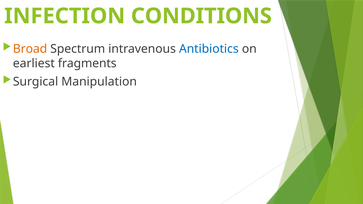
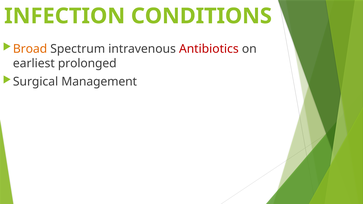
Antibiotics colour: blue -> red (209, 49)
fragments: fragments -> prolonged (87, 63)
Manipulation: Manipulation -> Management (99, 82)
